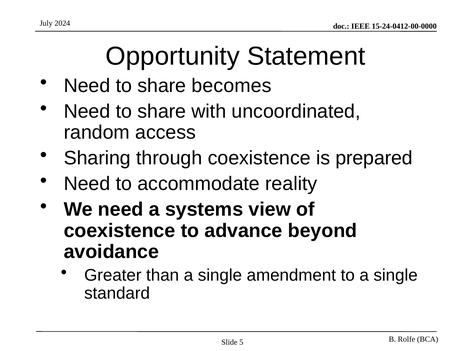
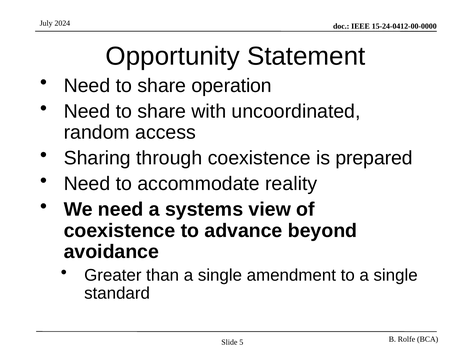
becomes: becomes -> operation (232, 86)
